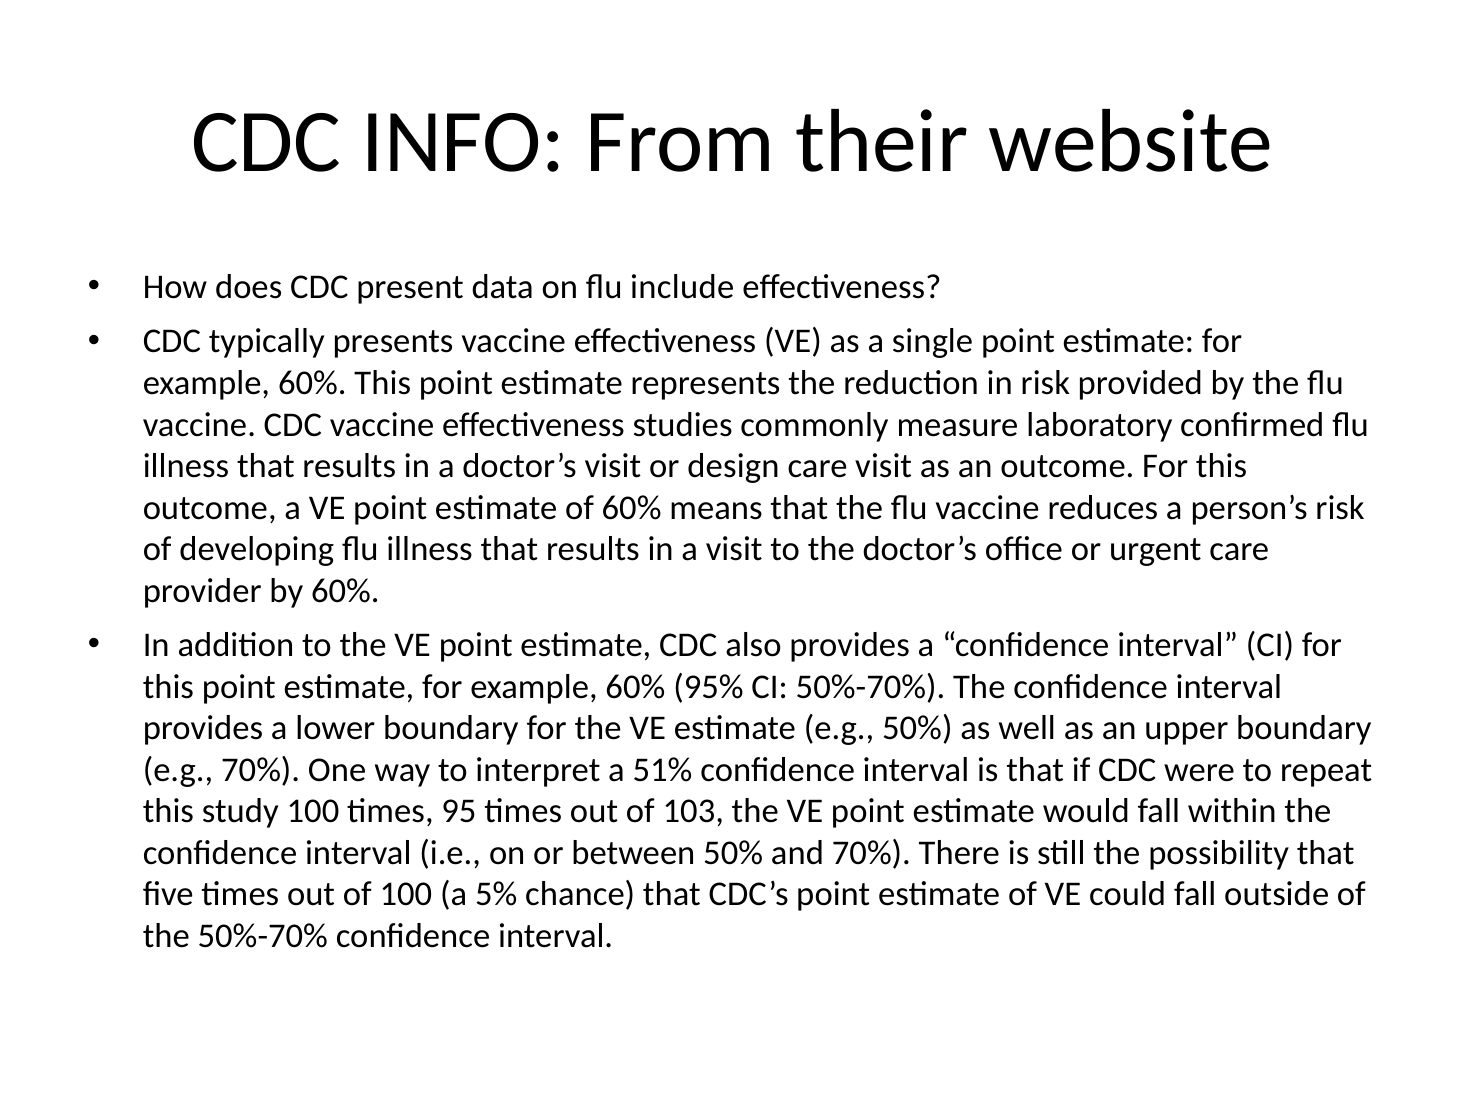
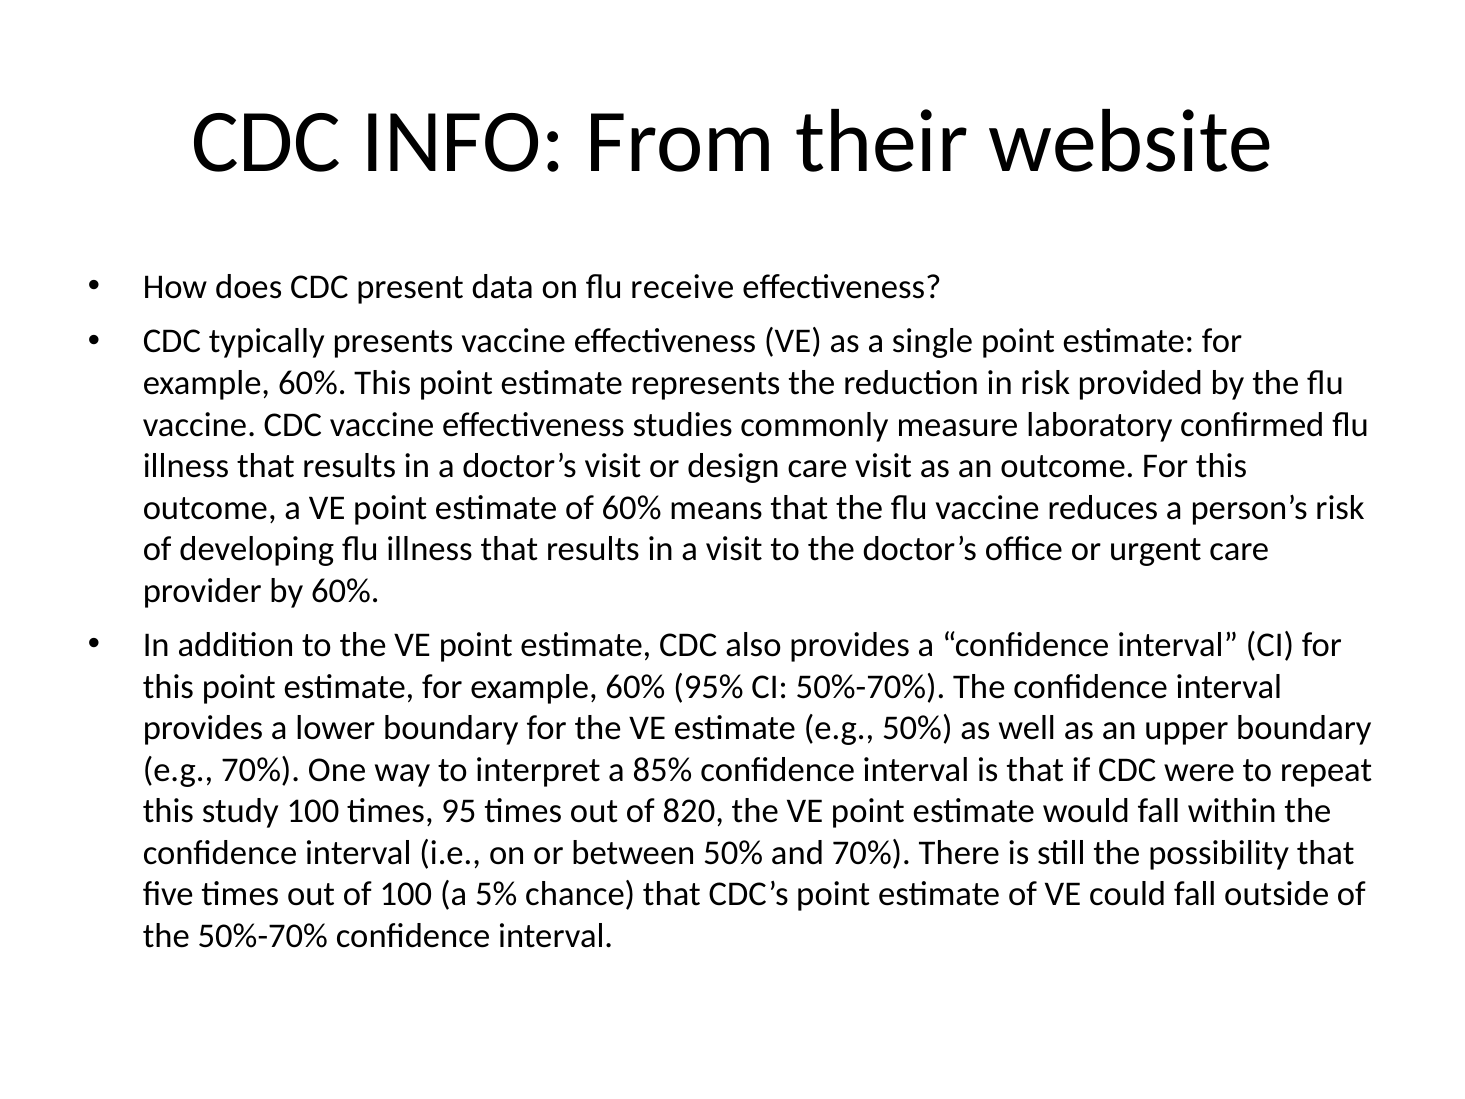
include: include -> receive (682, 287)
51%: 51% -> 85% (662, 770)
103: 103 -> 820 (693, 811)
